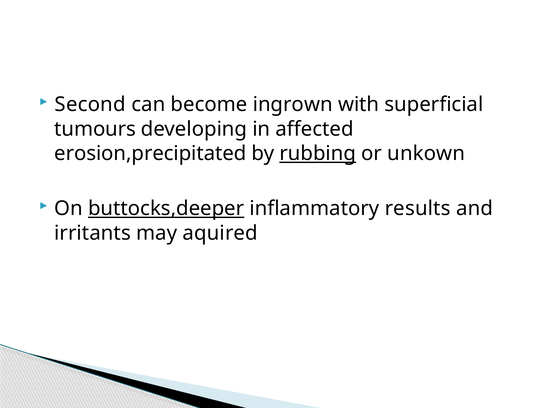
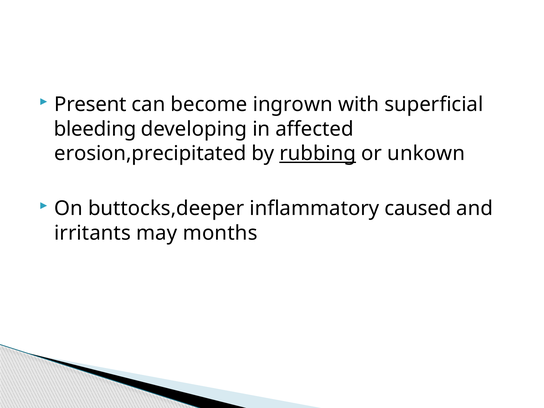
Second: Second -> Present (90, 104)
tumours: tumours -> bleeding (95, 129)
buttocks,deeper underline: present -> none (166, 209)
results: results -> caused (418, 209)
aquired: aquired -> months (220, 233)
